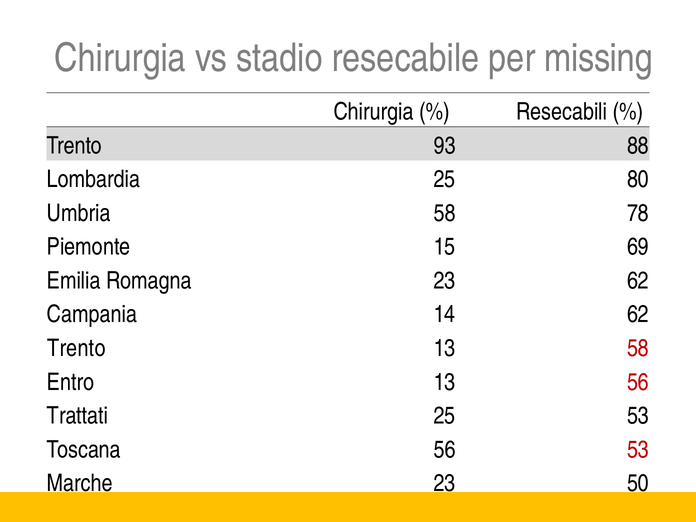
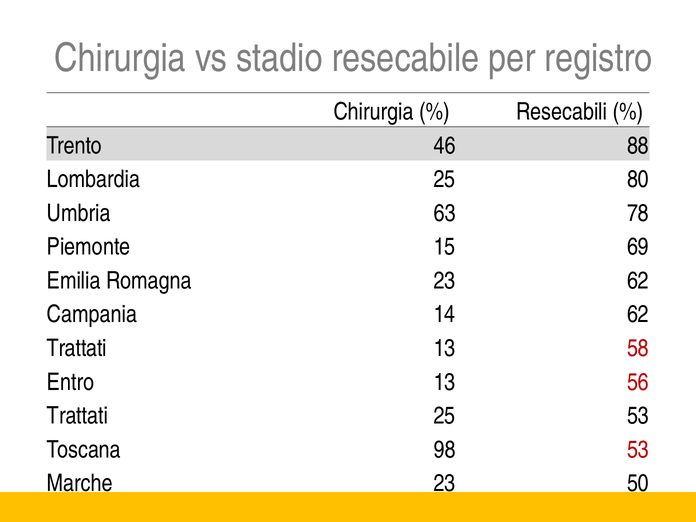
missing: missing -> registro (598, 58)
93: 93 -> 46 (445, 146)
Umbria 58: 58 -> 63 (445, 213)
Trento: Trento -> Trattati (77, 348)
Toscana 56: 56 -> 98 (445, 450)
